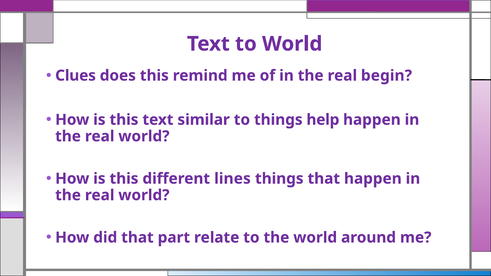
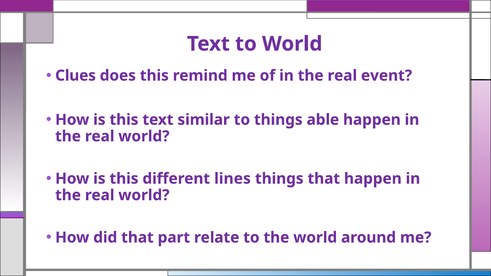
begin: begin -> event (387, 76)
help: help -> able (323, 120)
